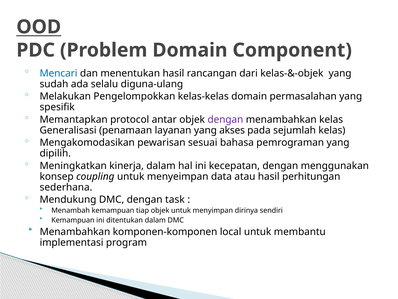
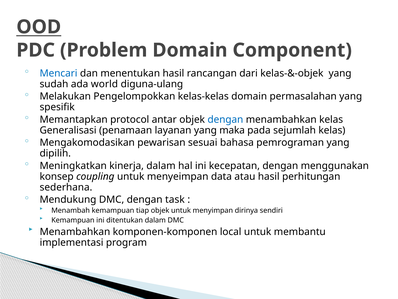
selalu: selalu -> world (104, 84)
dengan colour: purple -> blue (225, 119)
akses: akses -> maka (232, 130)
